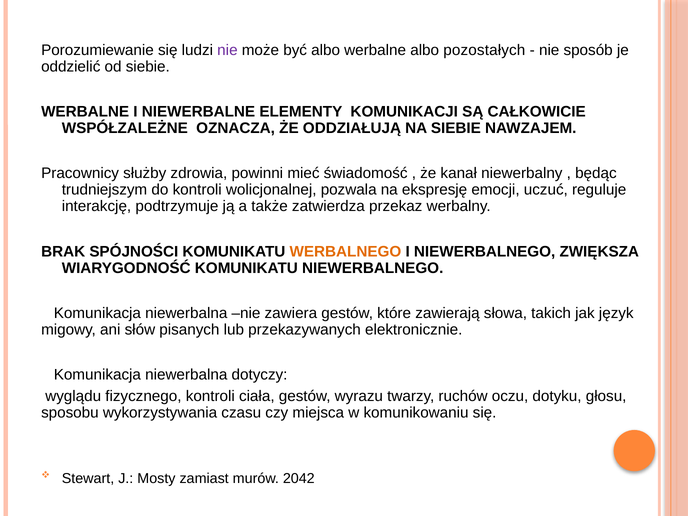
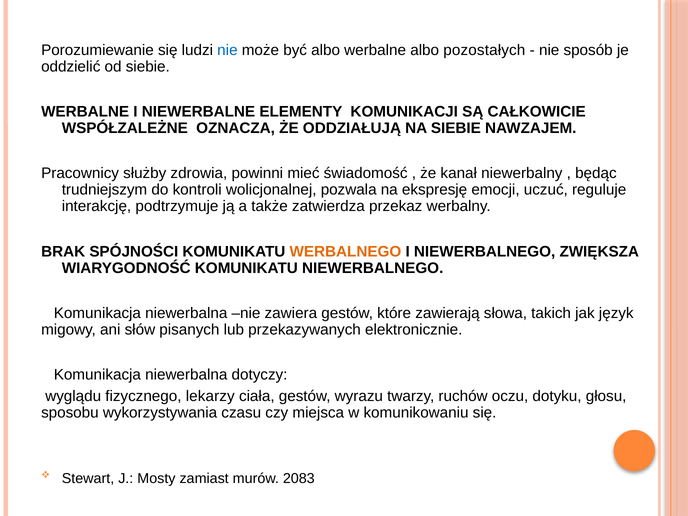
nie colour: purple -> blue (227, 50)
fizycznego kontroli: kontroli -> lekarzy (210, 396)
2042: 2042 -> 2083 (299, 479)
